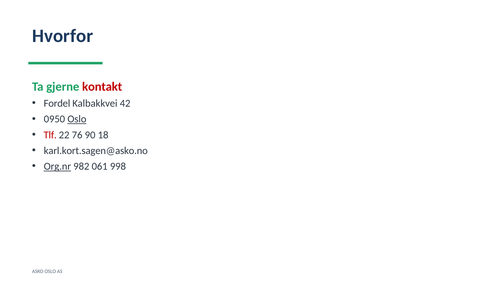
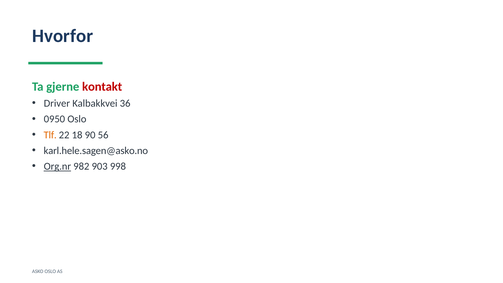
Fordel: Fordel -> Driver (57, 103)
42: 42 -> 36 (125, 103)
Oslo underline: present -> none (77, 119)
Tlf colour: red -> orange (50, 135)
76: 76 -> 18 (77, 135)
18: 18 -> 56 (103, 135)
karl.kort.sagen@asko.no: karl.kort.sagen@asko.no -> karl.hele.sagen@asko.no (96, 151)
061: 061 -> 903 (100, 166)
